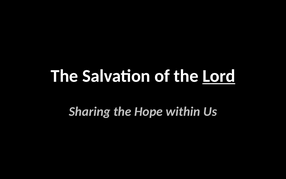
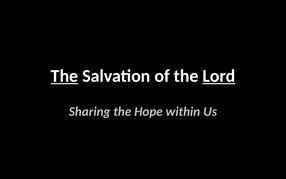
The underline: none -> present (64, 76)
